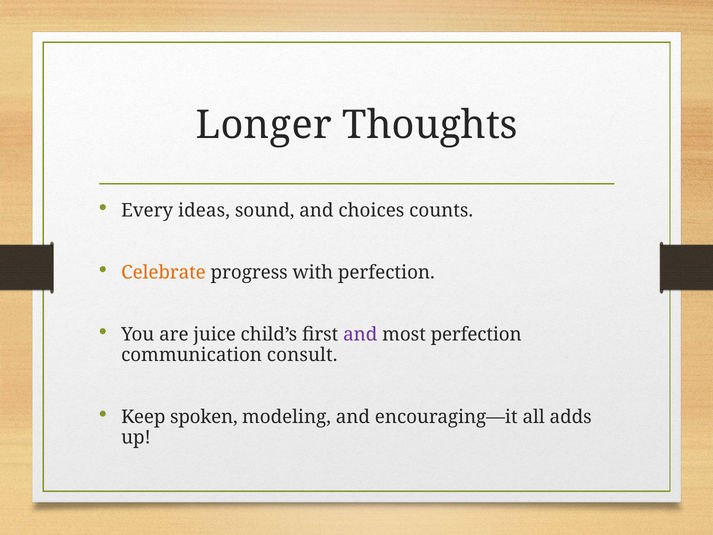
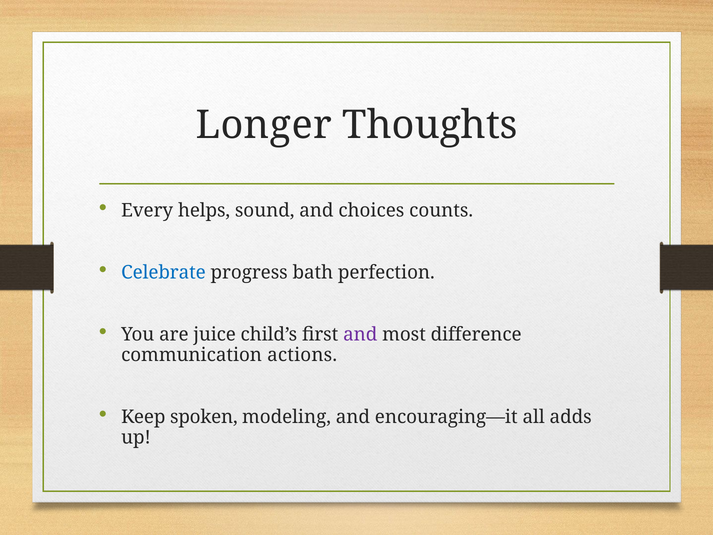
ideas: ideas -> helps (204, 210)
Celebrate colour: orange -> blue (163, 272)
with: with -> bath (313, 272)
most perfection: perfection -> difference (476, 335)
consult: consult -> actions (302, 355)
